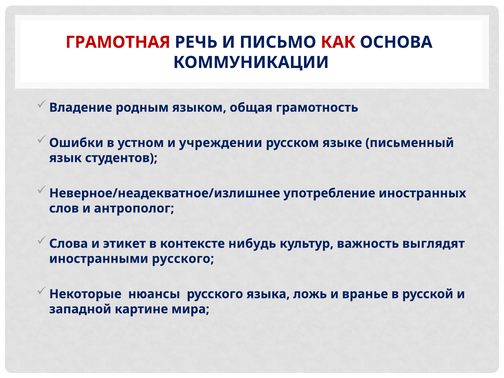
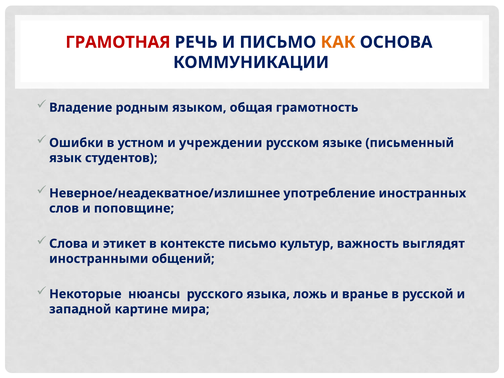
КАК colour: red -> orange (338, 42)
антрополог: антрополог -> поповщине (134, 208)
контексте нибудь: нибудь -> письмо (252, 244)
иностранными русского: русского -> общений (183, 259)
